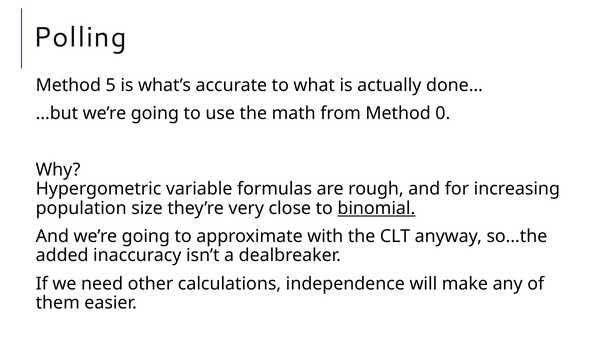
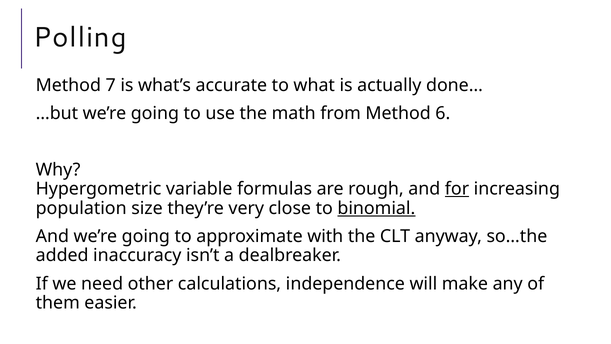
5: 5 -> 7 (111, 85)
0: 0 -> 6 (443, 113)
for underline: none -> present (457, 189)
